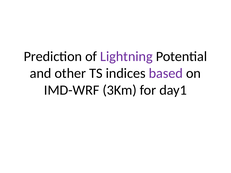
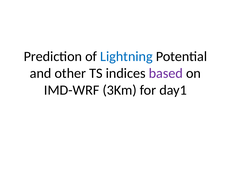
Lightning colour: purple -> blue (126, 56)
